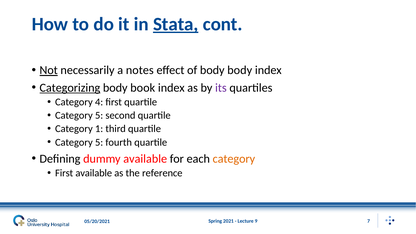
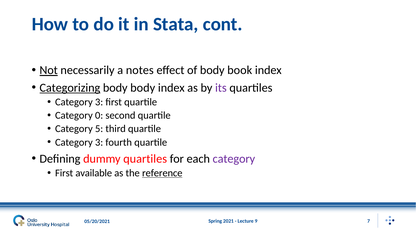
Stata underline: present -> none (176, 24)
body body: body -> book (240, 70)
body book: book -> body (143, 88)
4: 4 -> 3 (99, 102)
5: 5 -> 0 (99, 115)
1: 1 -> 5 (99, 129)
5: 5 -> 3 (99, 142)
dummy available: available -> quartiles (145, 159)
category colour: orange -> purple (234, 159)
reference underline: none -> present (162, 173)
